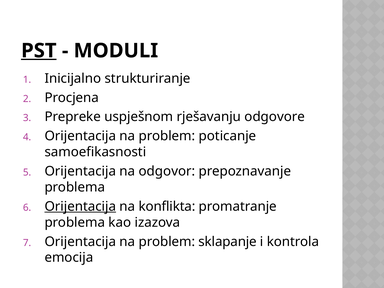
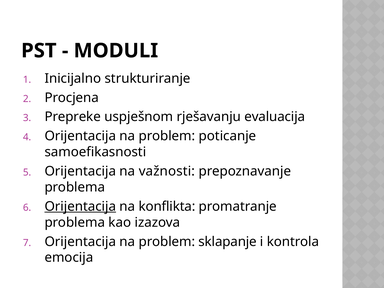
PST underline: present -> none (39, 51)
odgovore: odgovore -> evaluacija (275, 117)
odgovor: odgovor -> važnosti (167, 171)
